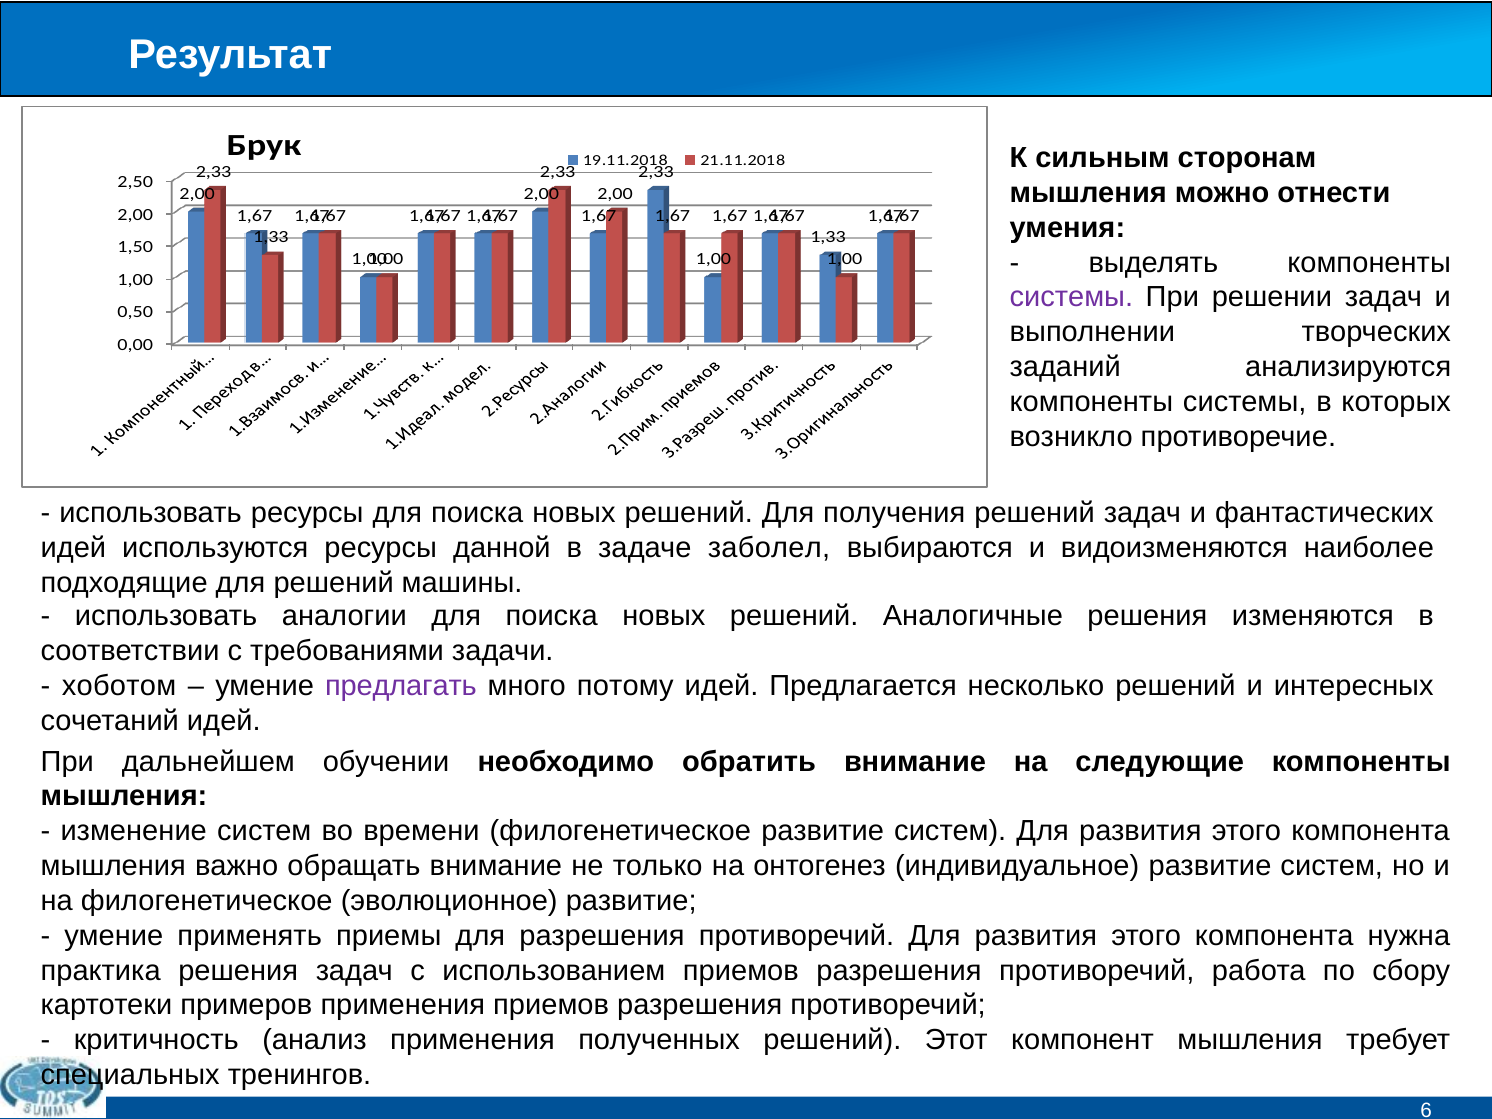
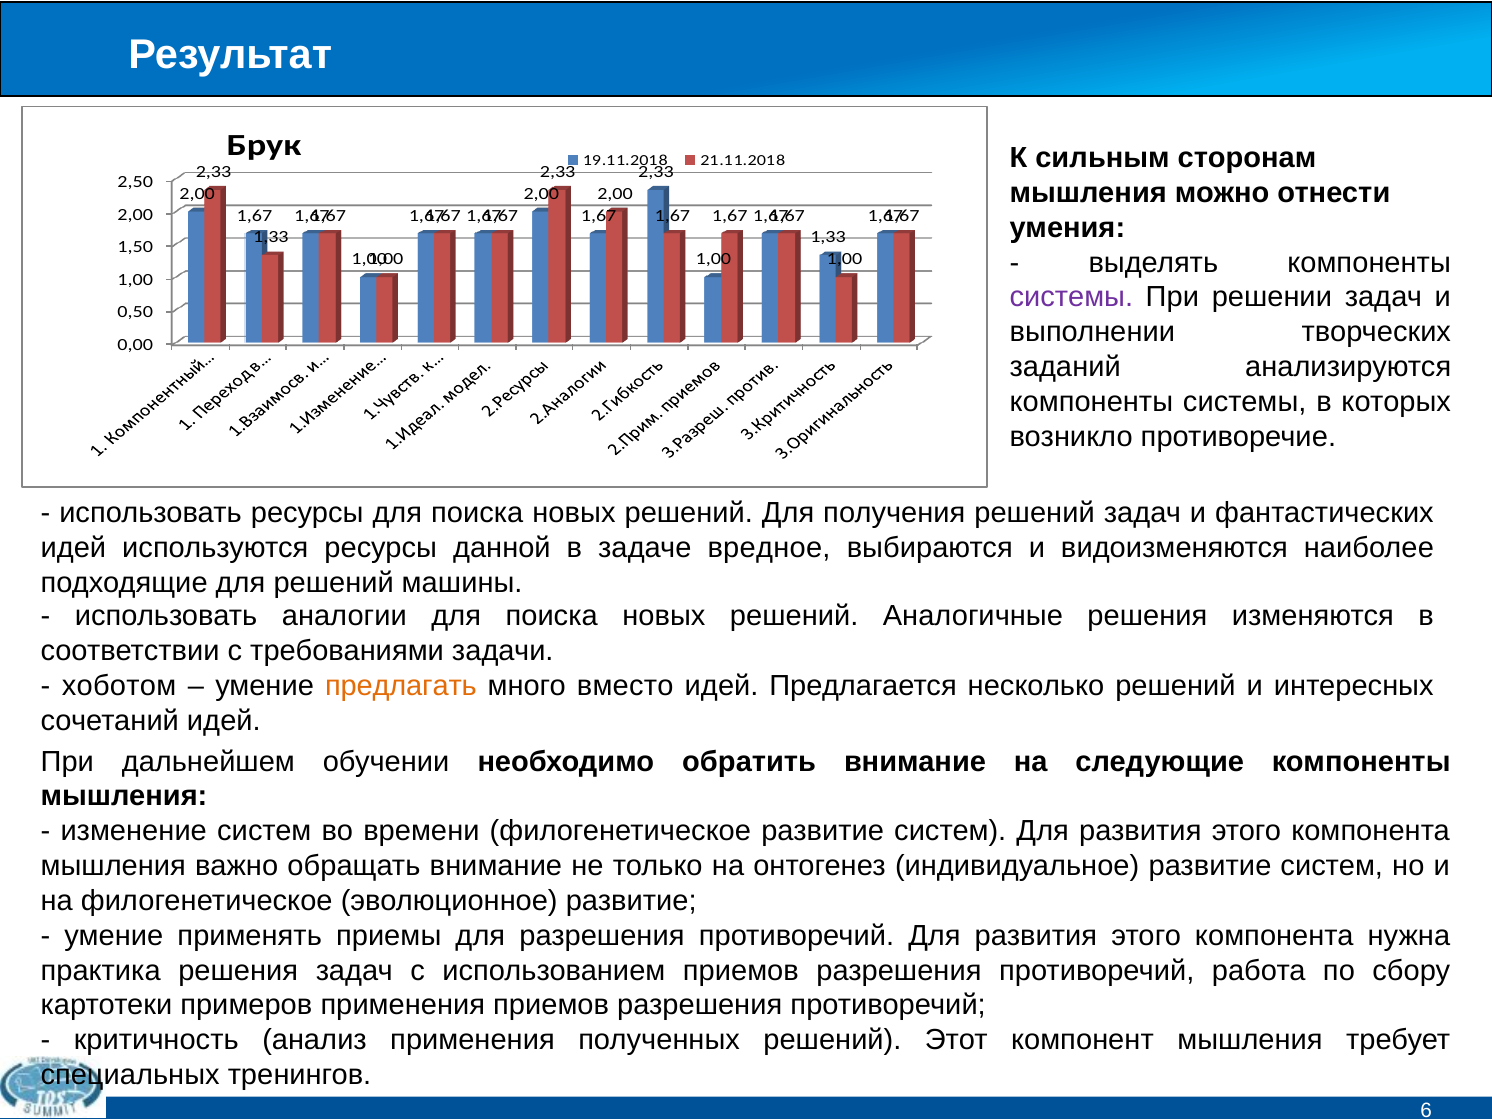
заболел: заболел -> вредное (769, 548)
предлагать colour: purple -> orange (401, 686)
потому: потому -> вместо (625, 686)
